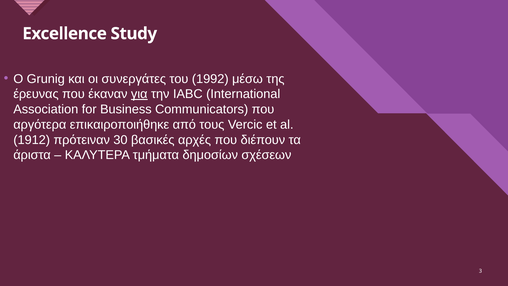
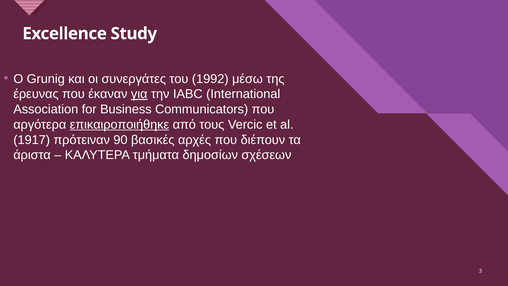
επικαιροποιήθηκε underline: none -> present (119, 124)
1912: 1912 -> 1917 (32, 140)
30: 30 -> 90 (120, 140)
